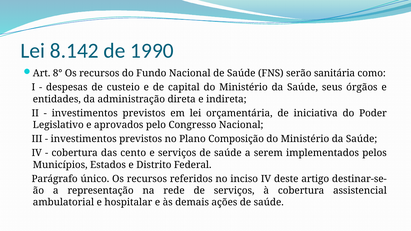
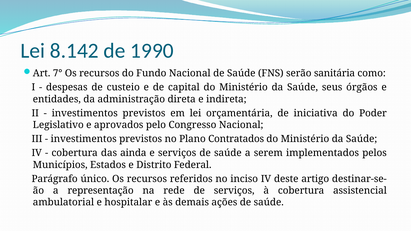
8°: 8° -> 7° (58, 73)
Composição: Composição -> Contratados (236, 139)
cento: cento -> ainda (133, 153)
